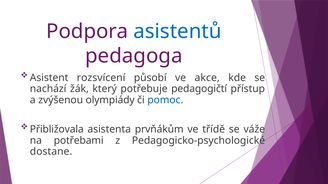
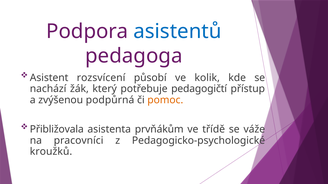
akce: akce -> kolik (207, 78)
olympiády: olympiády -> podpůrná (110, 100)
pomoc colour: blue -> orange (165, 100)
potřebami: potřebami -> pracovníci (79, 141)
dostane: dostane -> kroužků (51, 152)
